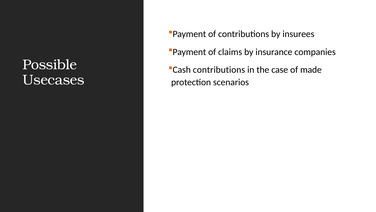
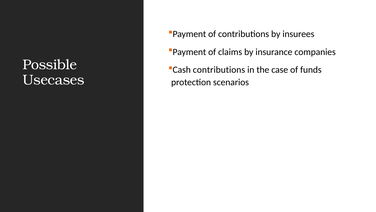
made: made -> funds (311, 70)
